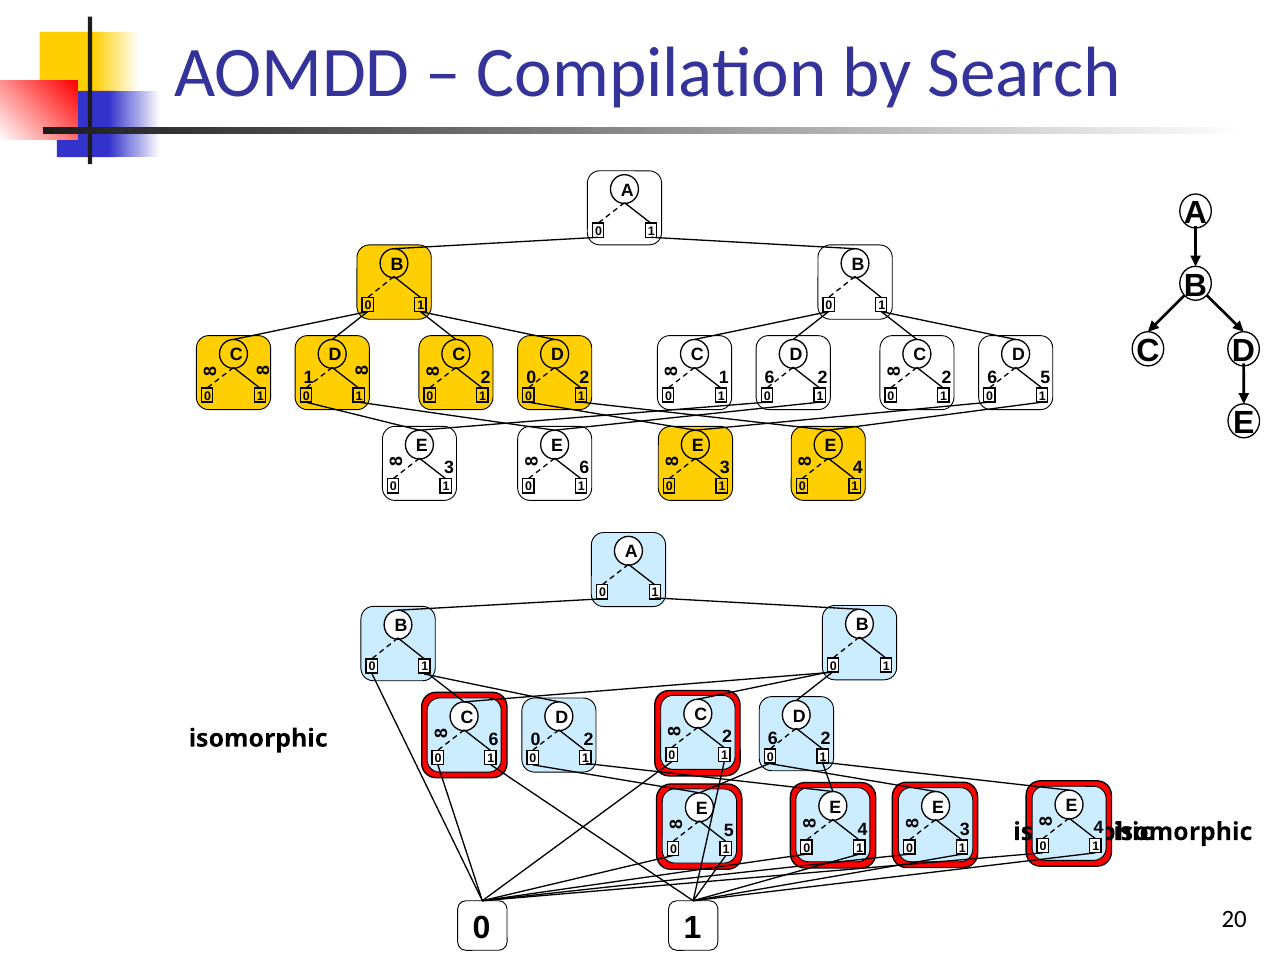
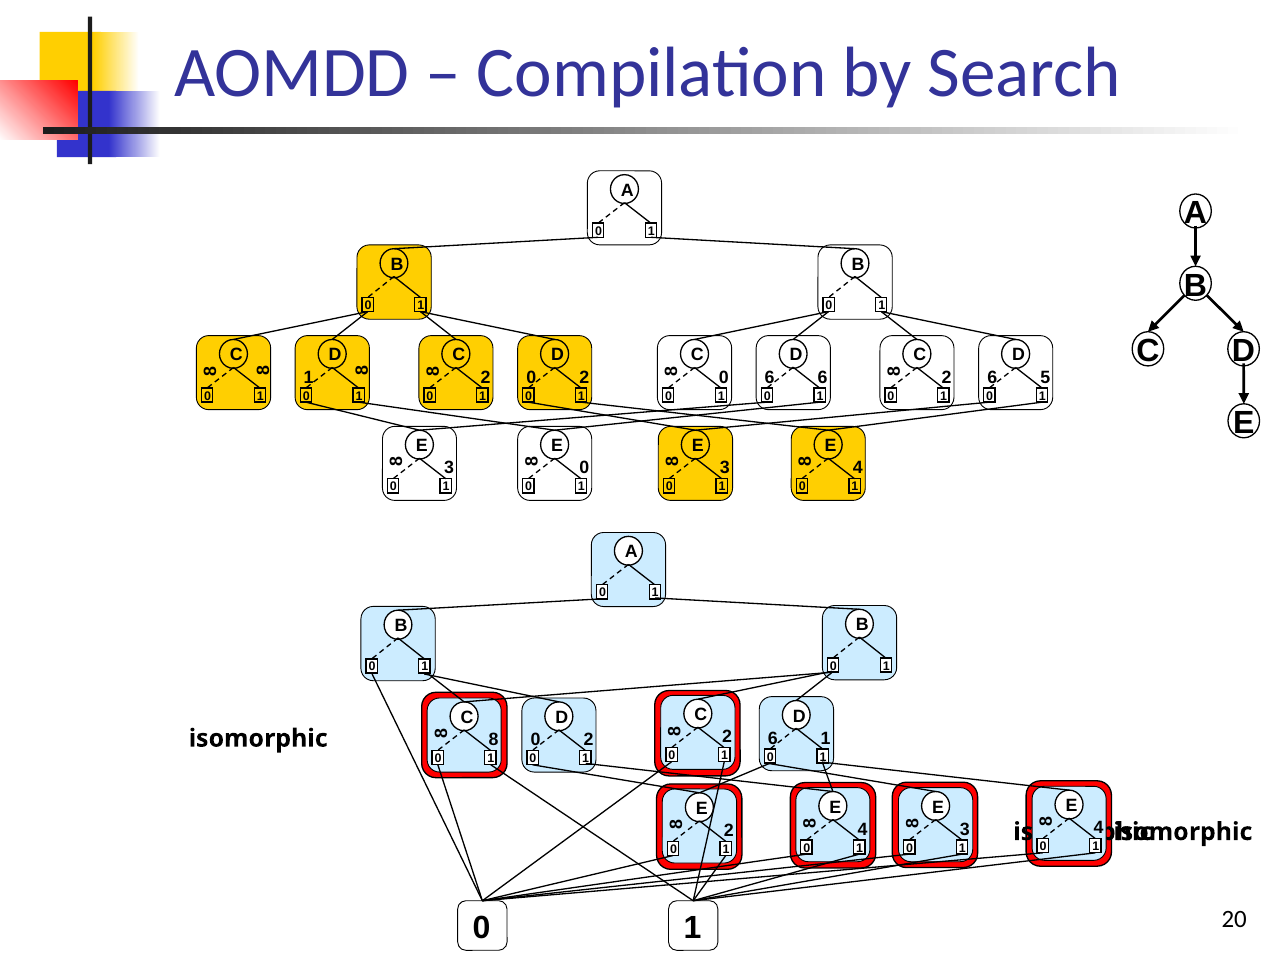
1: 1 -> 0 (724, 377)
2: 2 -> 6 (823, 377)
6: 6 -> 0 (584, 468)
6: 6 -> 8 (494, 739)
2: 2 -> 1 (826, 738)
5: 5 -> 2 (729, 830)
